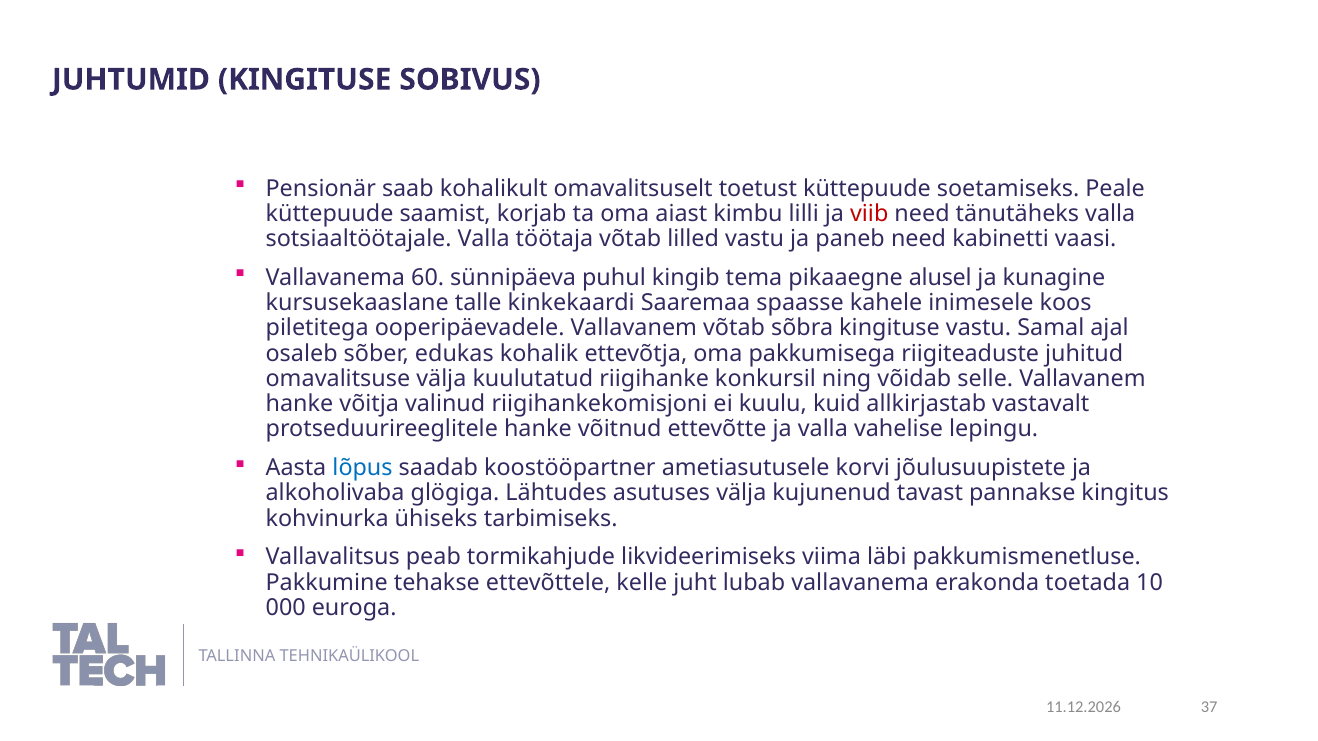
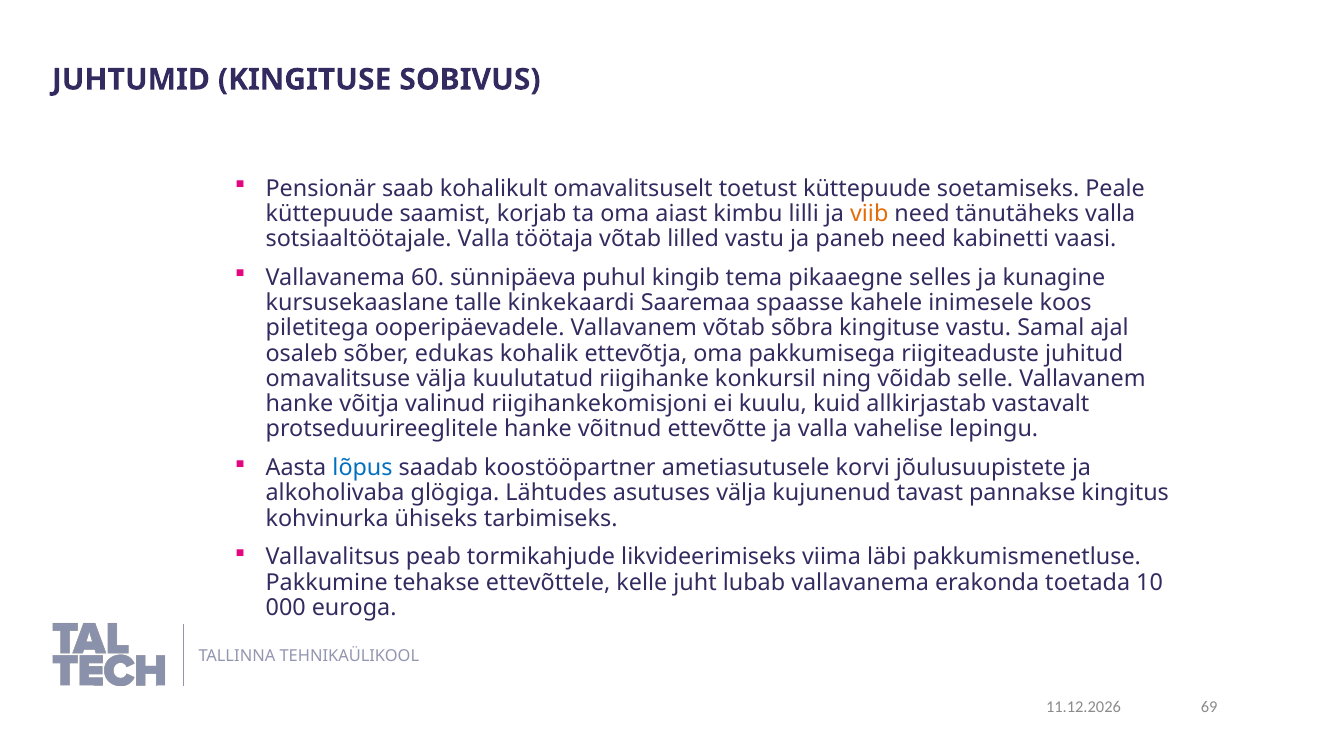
viib colour: red -> orange (869, 214)
alusel: alusel -> selles (940, 278)
37: 37 -> 69 (1209, 708)
